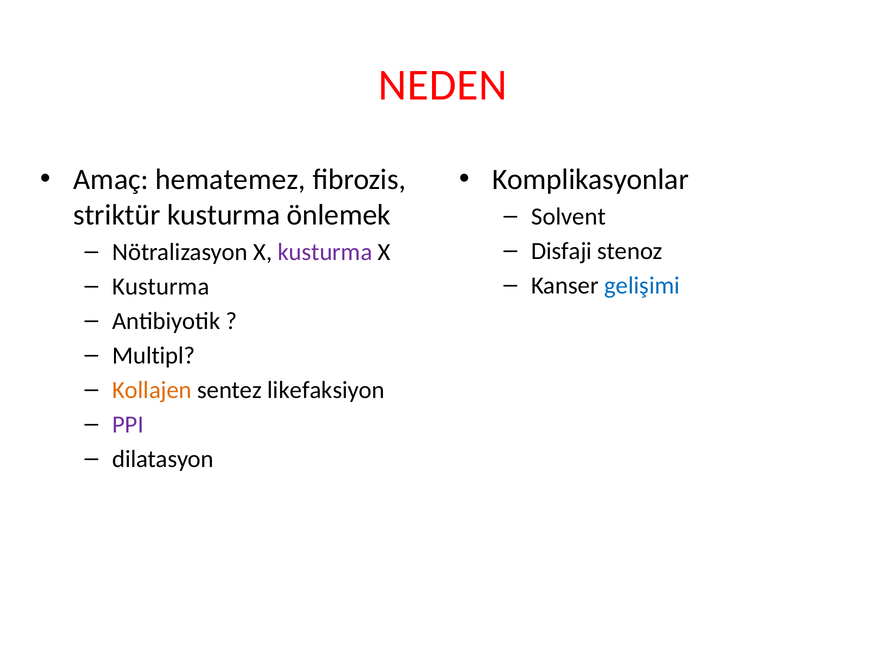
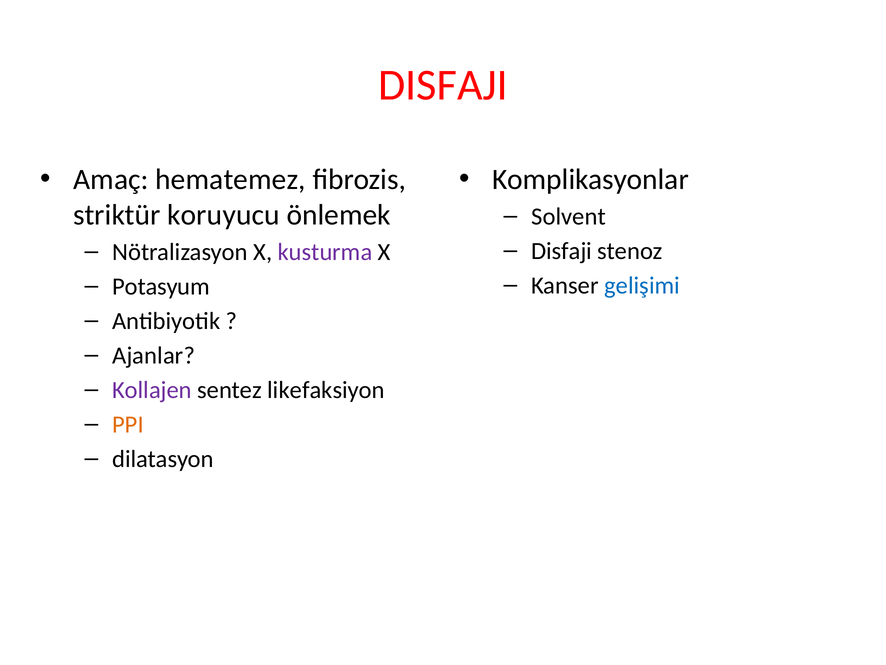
NEDEN: NEDEN -> DISFAJI (443, 85)
striktür kusturma: kusturma -> koruyucu (224, 215)
Kusturma: Kusturma -> Potasyum (161, 286)
Multipl: Multipl -> Ajanlar (154, 355)
Kollajen colour: orange -> purple (152, 390)
PPI colour: purple -> orange (128, 424)
